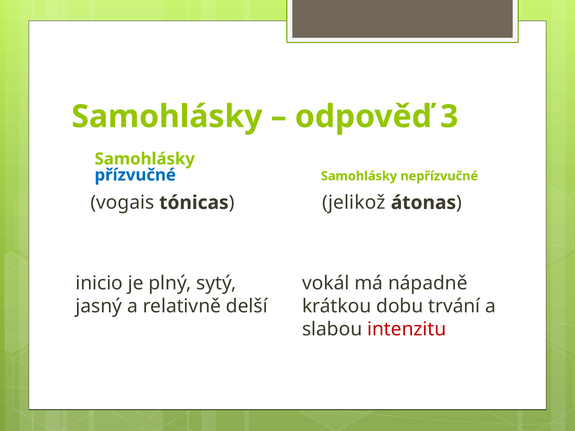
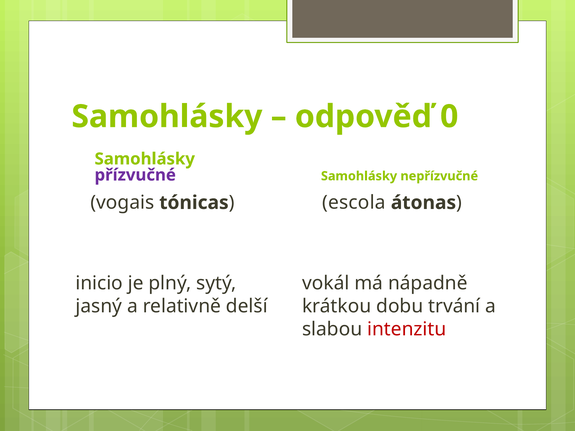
3: 3 -> 0 (449, 117)
přízvučné colour: blue -> purple (135, 175)
jelikož: jelikož -> escola (354, 203)
